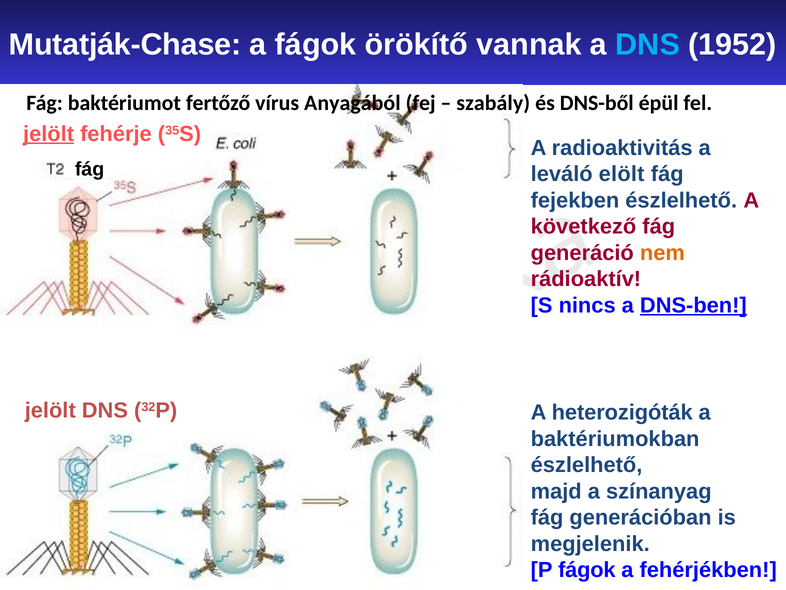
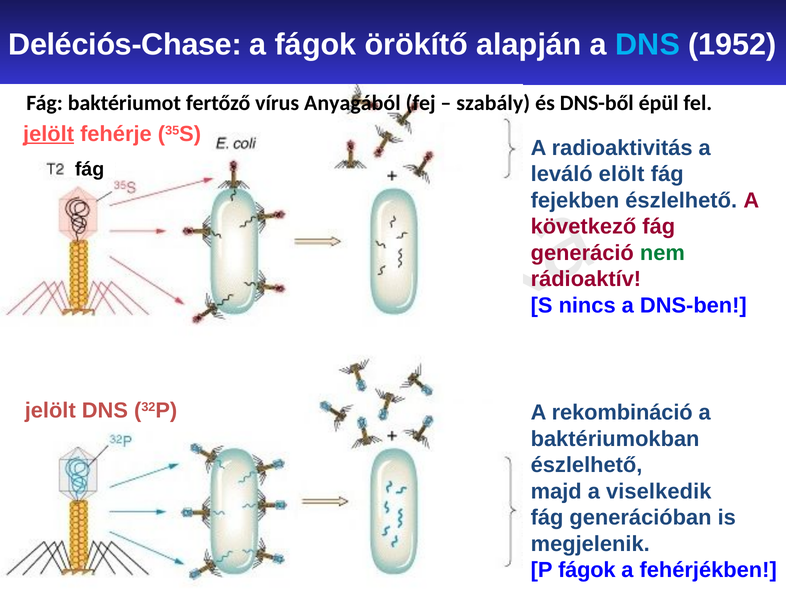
Mutatják-Chase: Mutatják-Chase -> Deléciós-Chase (125, 45)
vannak: vannak -> alapján (529, 45)
nem colour: orange -> green (662, 253)
DNS-ben underline: present -> none (693, 305)
heterozigóták: heterozigóták -> rekombináció (622, 412)
színanyag: színanyag -> viselkedik (659, 491)
